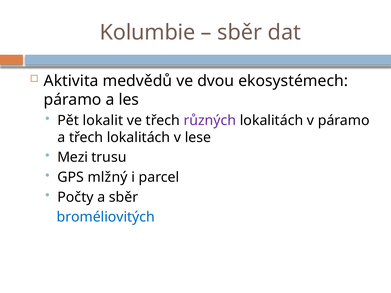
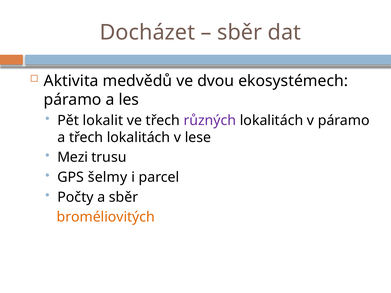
Kolumbie: Kolumbie -> Docházet (147, 32)
mlžný: mlžný -> šelmy (108, 177)
broméliovitých colour: blue -> orange (106, 217)
